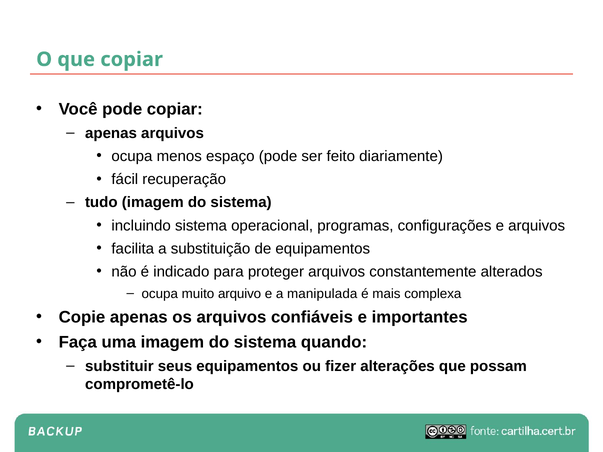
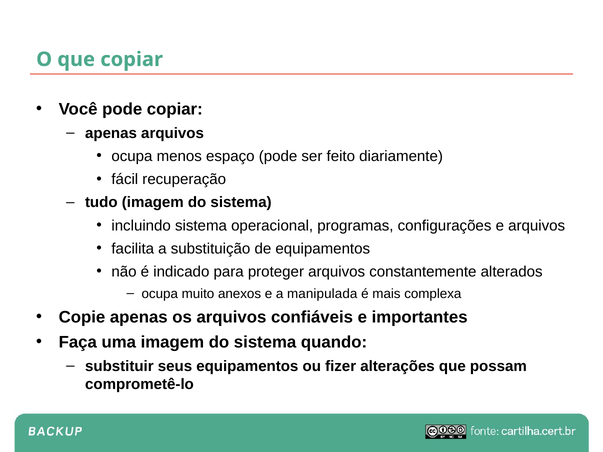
arquivo: arquivo -> anexos (240, 294)
